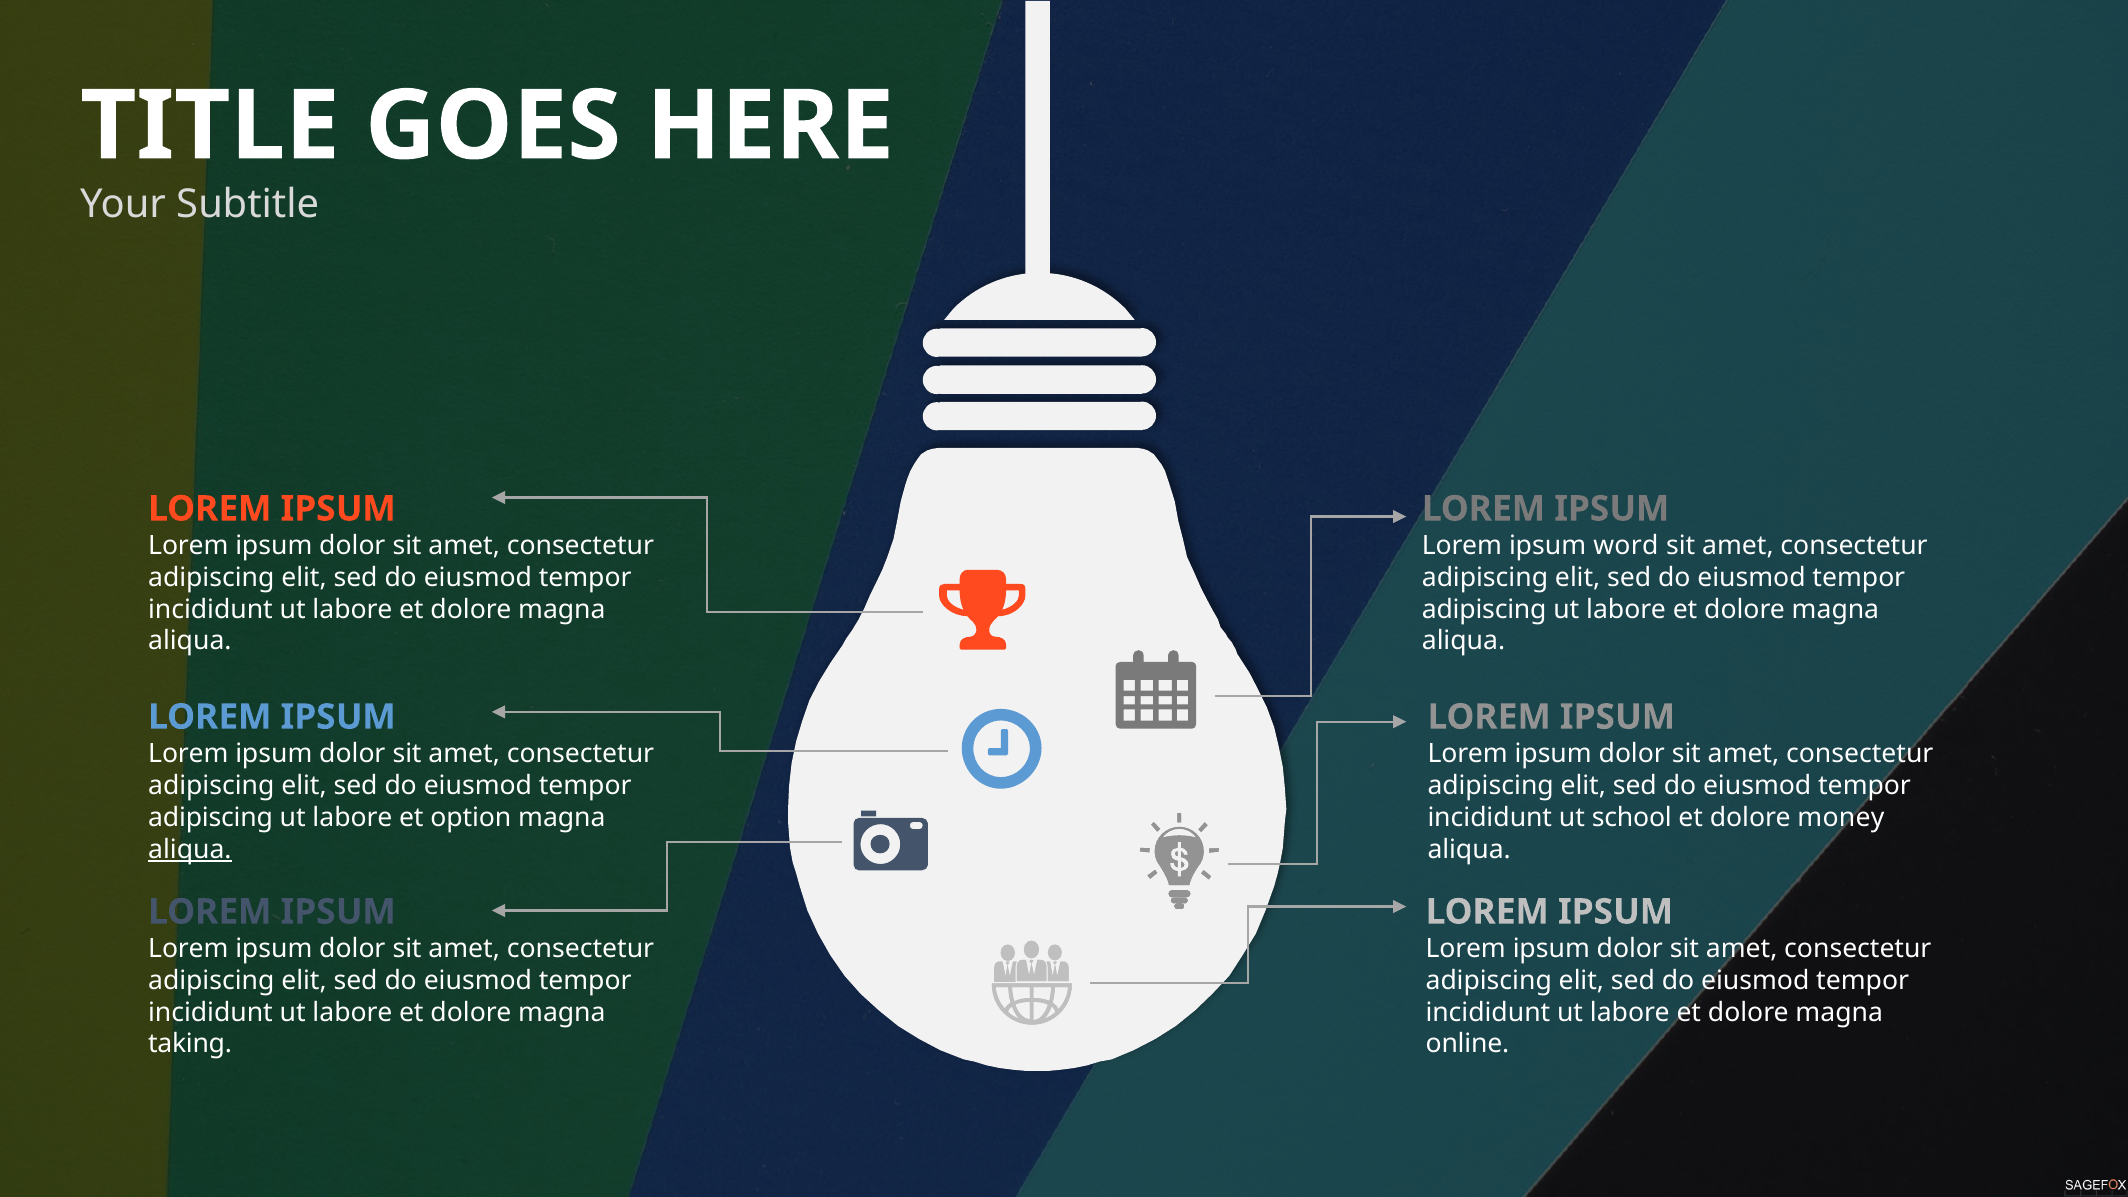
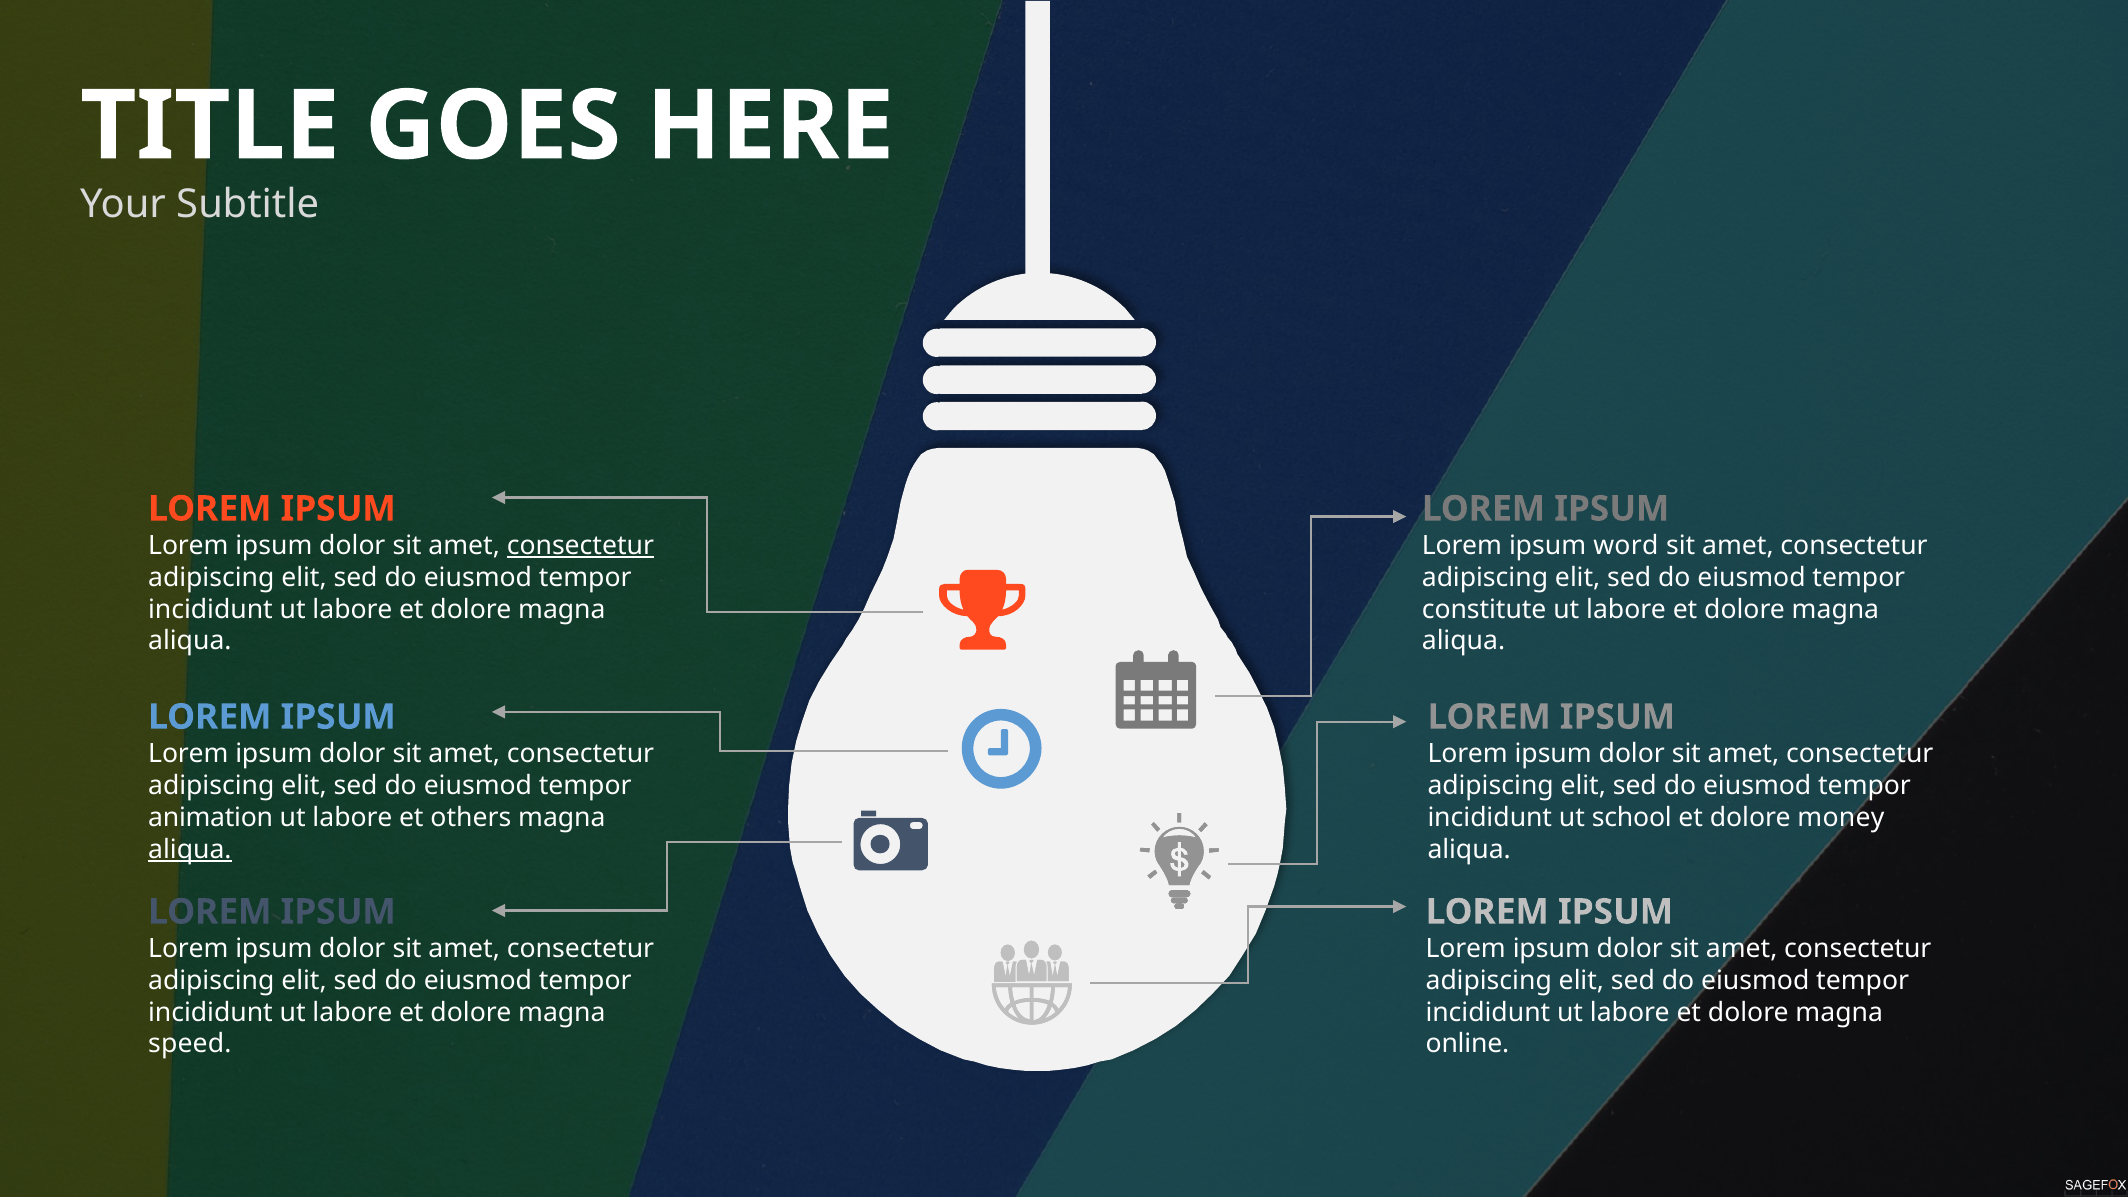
consectetur underline: none -> present (580, 545)
adipiscing: adipiscing -> constitute (1484, 609)
adipiscing: adipiscing -> animation (211, 817)
option: option -> others (471, 817)
taking: taking -> speed (190, 1044)
